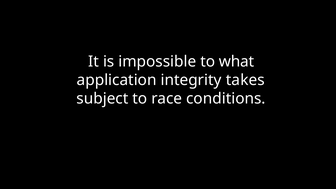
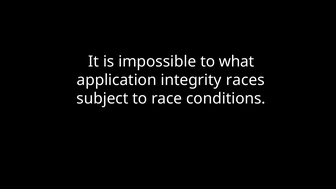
takes: takes -> races (245, 80)
